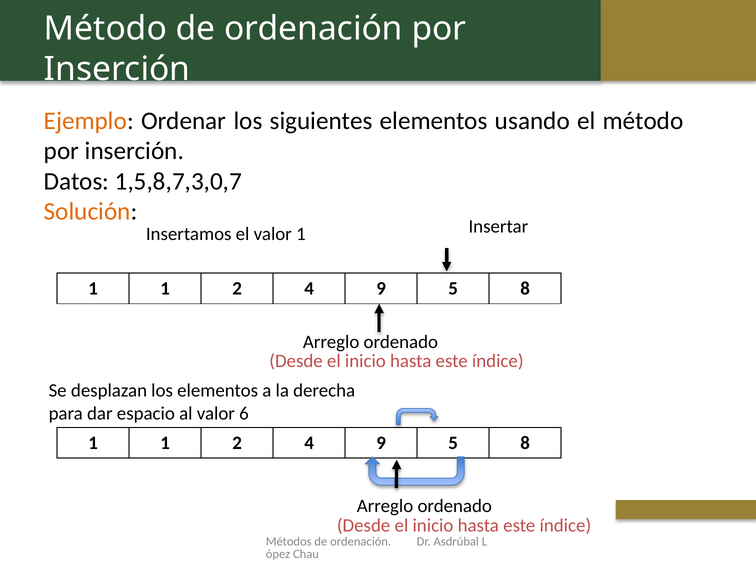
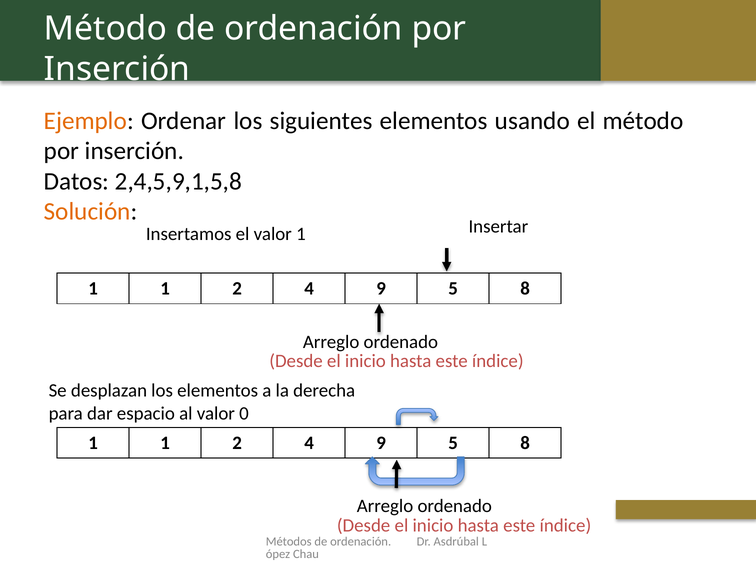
1,5,8,7,3,0,7: 1,5,8,7,3,0,7 -> 2,4,5,9,1,5,8 (178, 181)
6: 6 -> 0 (244, 413)
